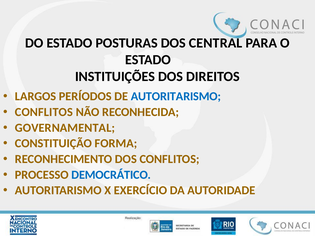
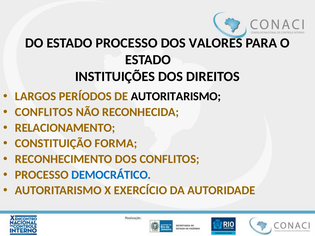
ESTADO POSTURAS: POSTURAS -> PROCESSO (127, 43)
CENTRAL: CENTRAL -> VALORES (216, 43)
AUTORITARISMO colour: blue -> black (176, 96)
GOVERNAMENTAL: GOVERNAMENTAL -> RELACIONAMENTO (65, 128)
